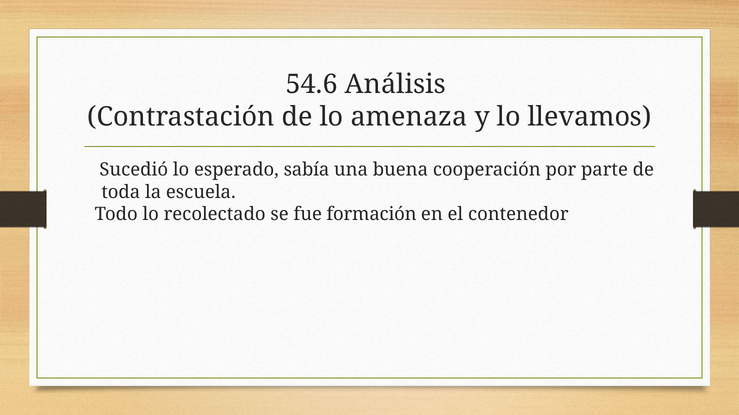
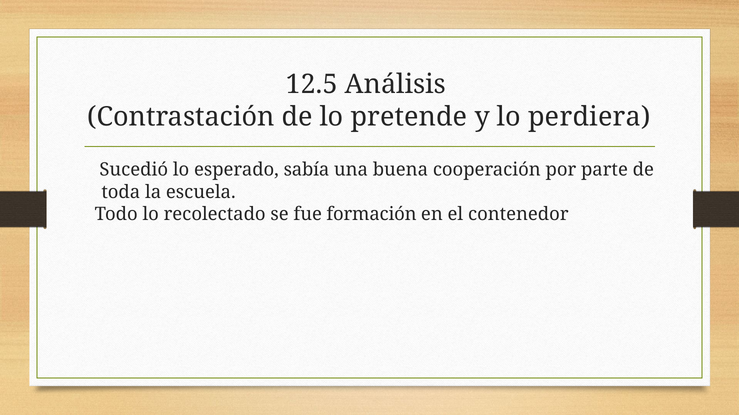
54.6: 54.6 -> 12.5 (312, 85)
amenaza: amenaza -> pretende (409, 117)
llevamos: llevamos -> perdiera (589, 117)
